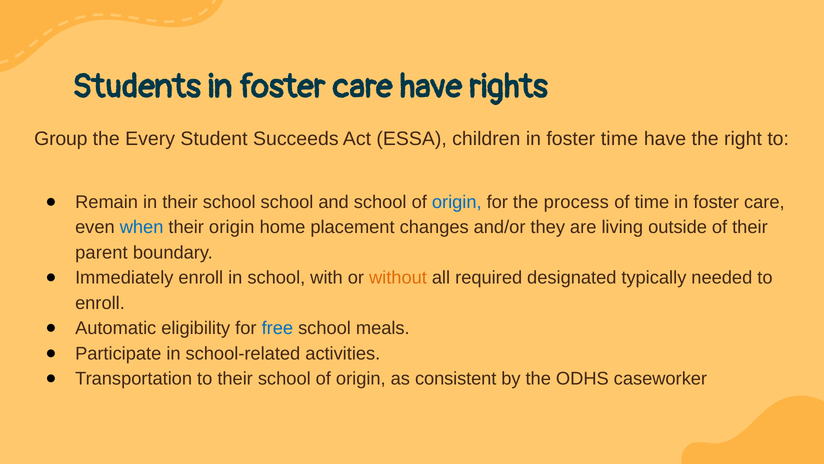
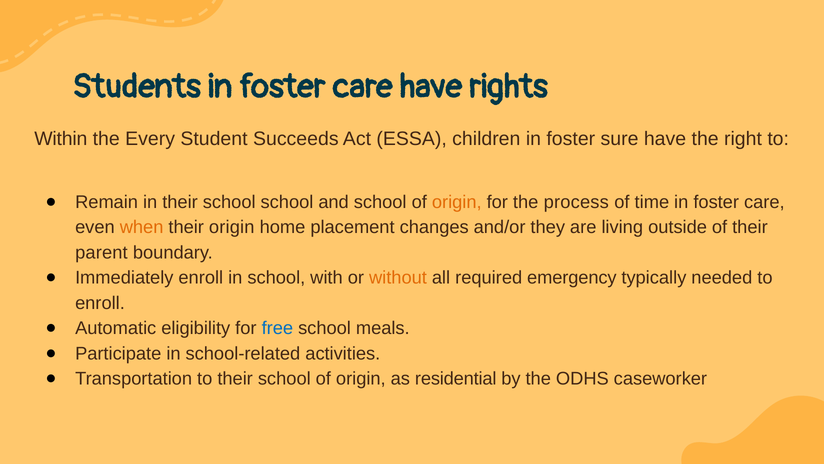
Group: Group -> Within (61, 139)
foster time: time -> sure (620, 139)
origin colour: blue -> orange (457, 202)
when colour: blue -> orange (142, 227)
designated: designated -> emergency (572, 278)
consistent: consistent -> residential (456, 379)
